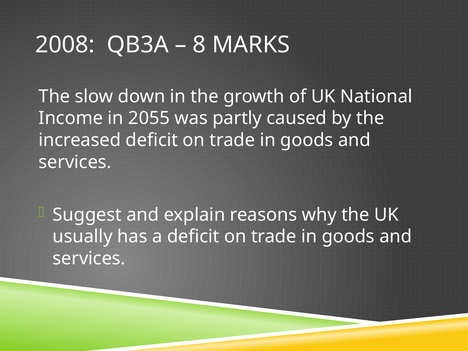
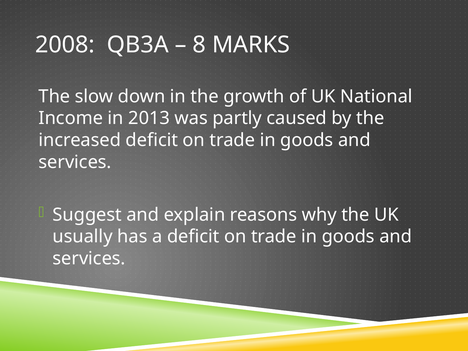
2055: 2055 -> 2013 (149, 118)
